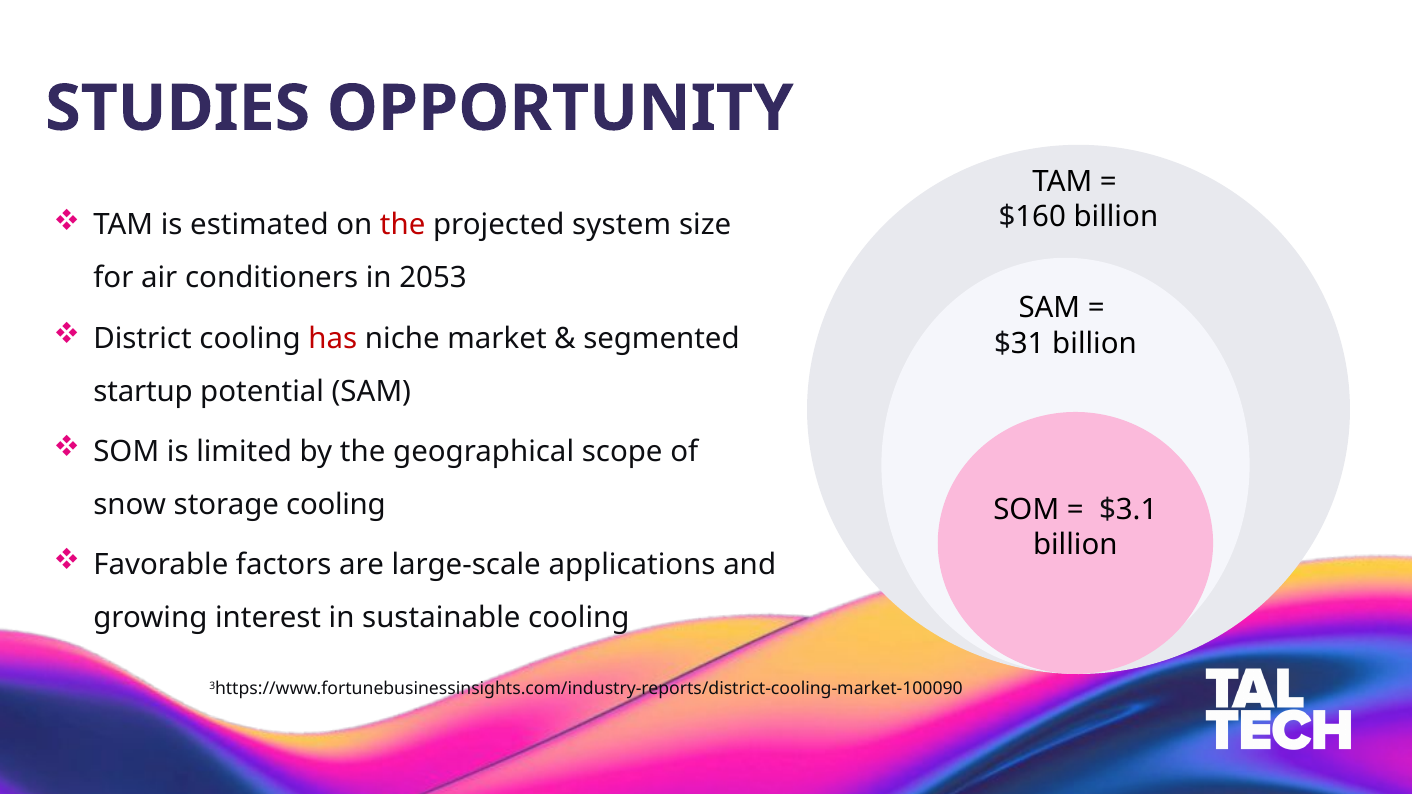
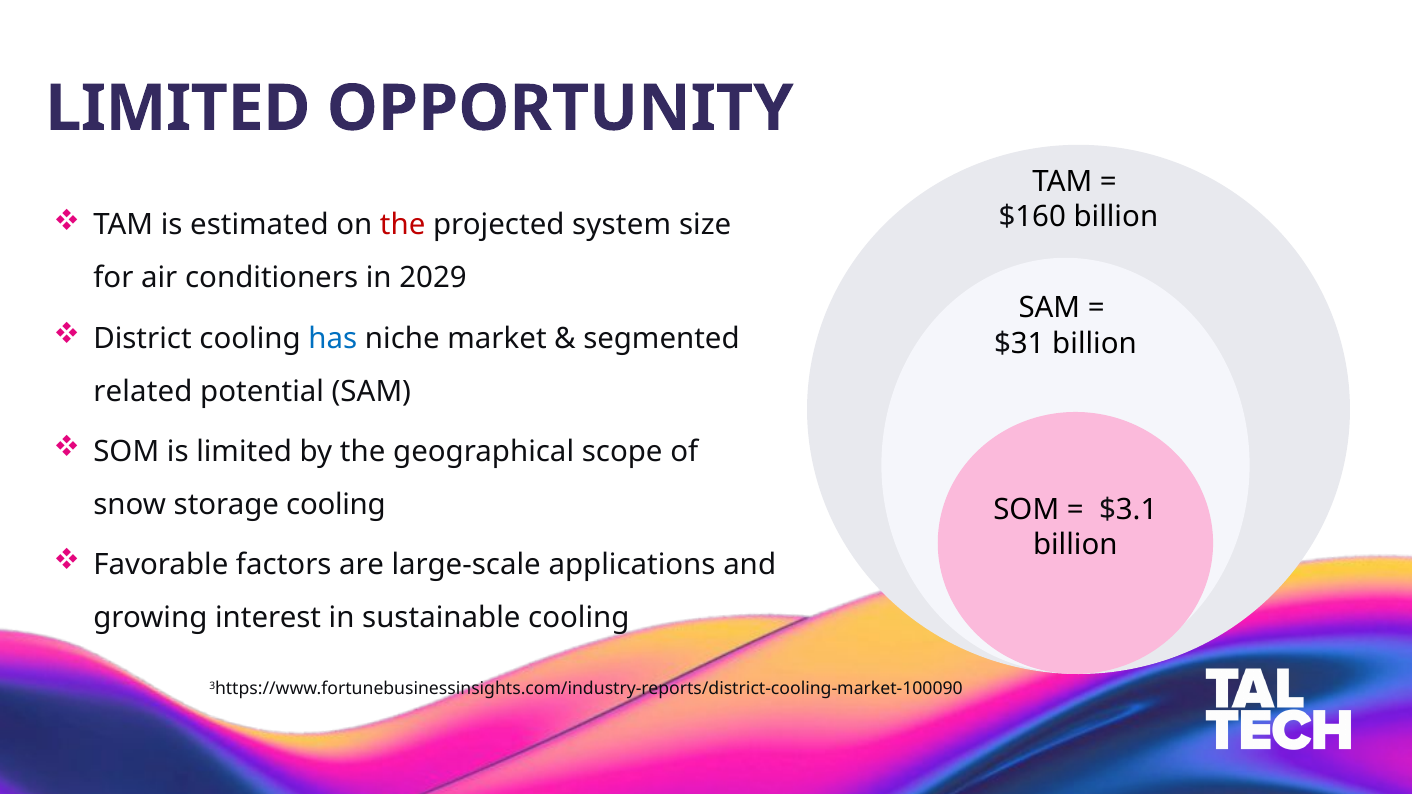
STUDIES: STUDIES -> LIMITED (178, 109)
2053: 2053 -> 2029 (433, 278)
has colour: red -> blue (333, 339)
startup: startup -> related (143, 391)
